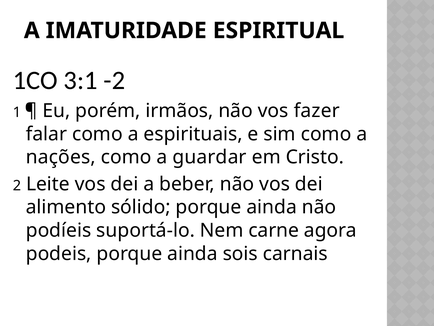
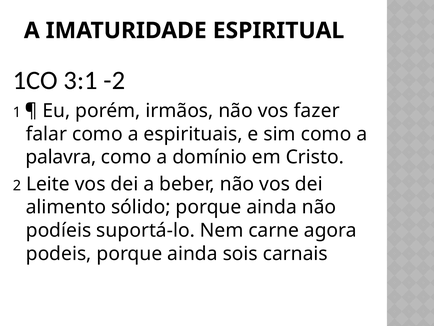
nações: nações -> palavra (61, 157)
guardar: guardar -> domínio (210, 157)
